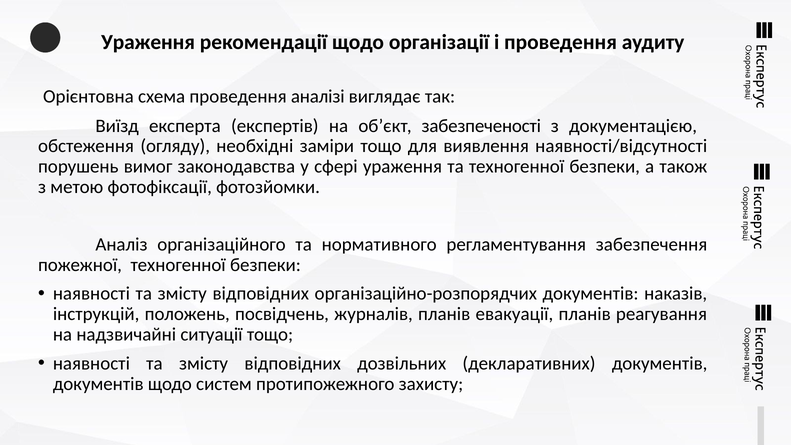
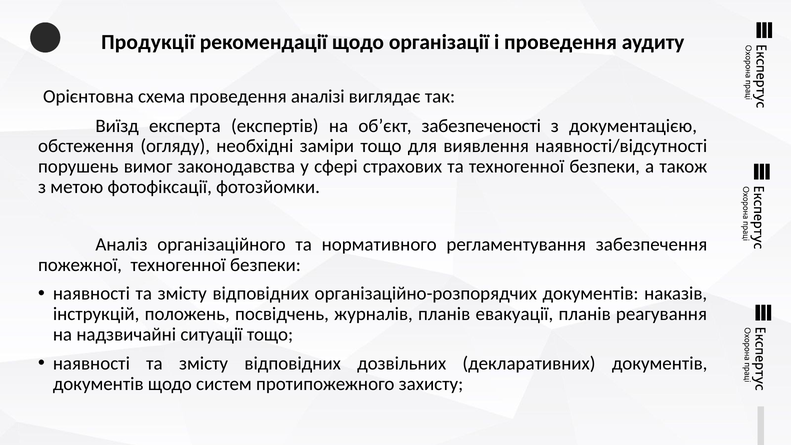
Ураження: Ураження -> Продукції (148, 42)
сфері ураження: ураження -> страхових (403, 167)
